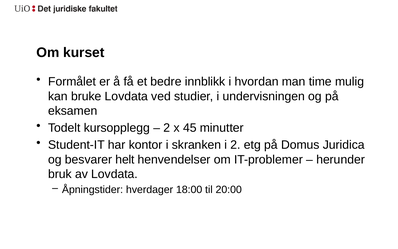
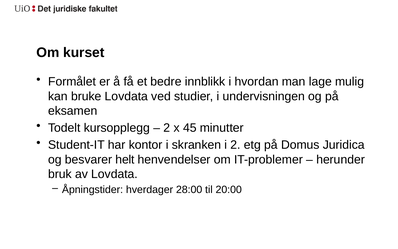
time: time -> lage (320, 82)
18:00: 18:00 -> 28:00 (189, 190)
